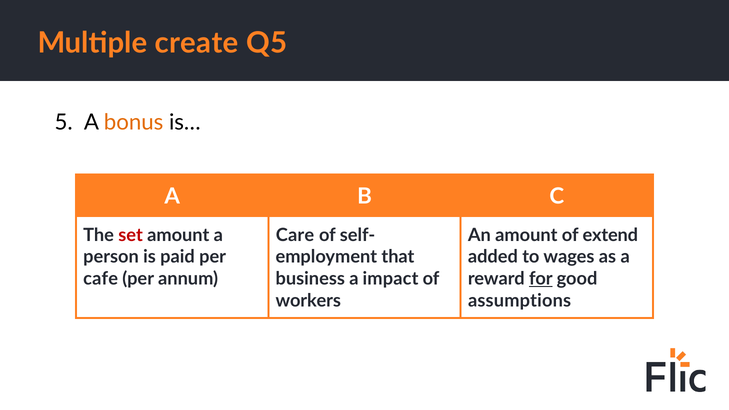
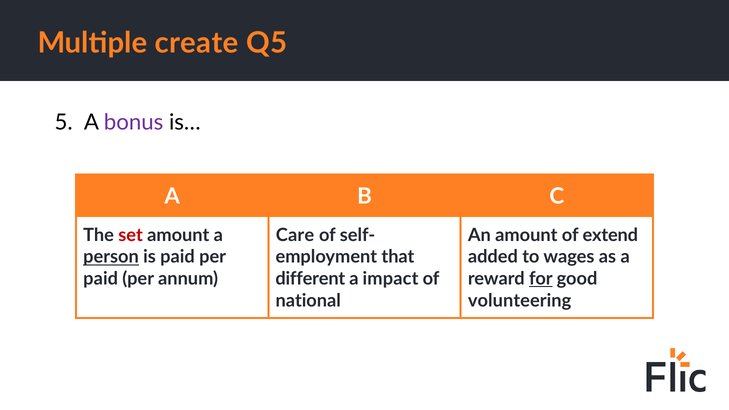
bonus colour: orange -> purple (134, 122)
person underline: none -> present (111, 257)
cafe: cafe -> paid (101, 279)
business: business -> different (310, 279)
workers: workers -> national (308, 301)
assumptions: assumptions -> volunteering (520, 301)
